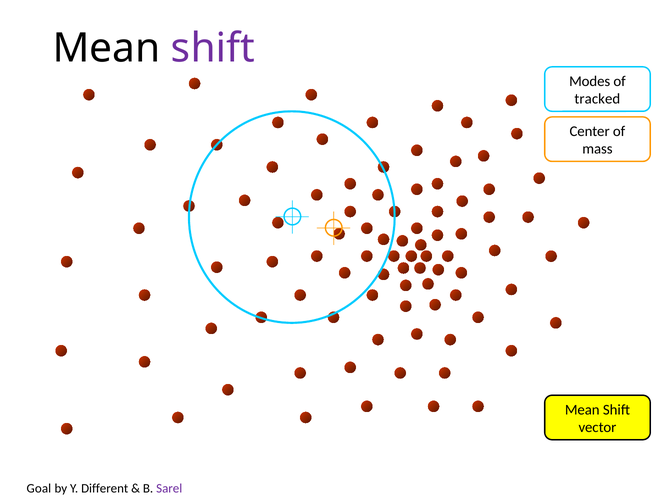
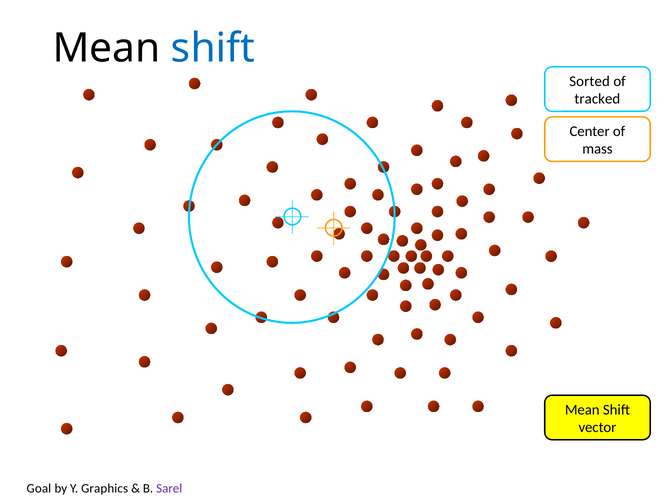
shift colour: purple -> blue (213, 48)
Modes: Modes -> Sorted (590, 81)
Different: Different -> Graphics (105, 488)
